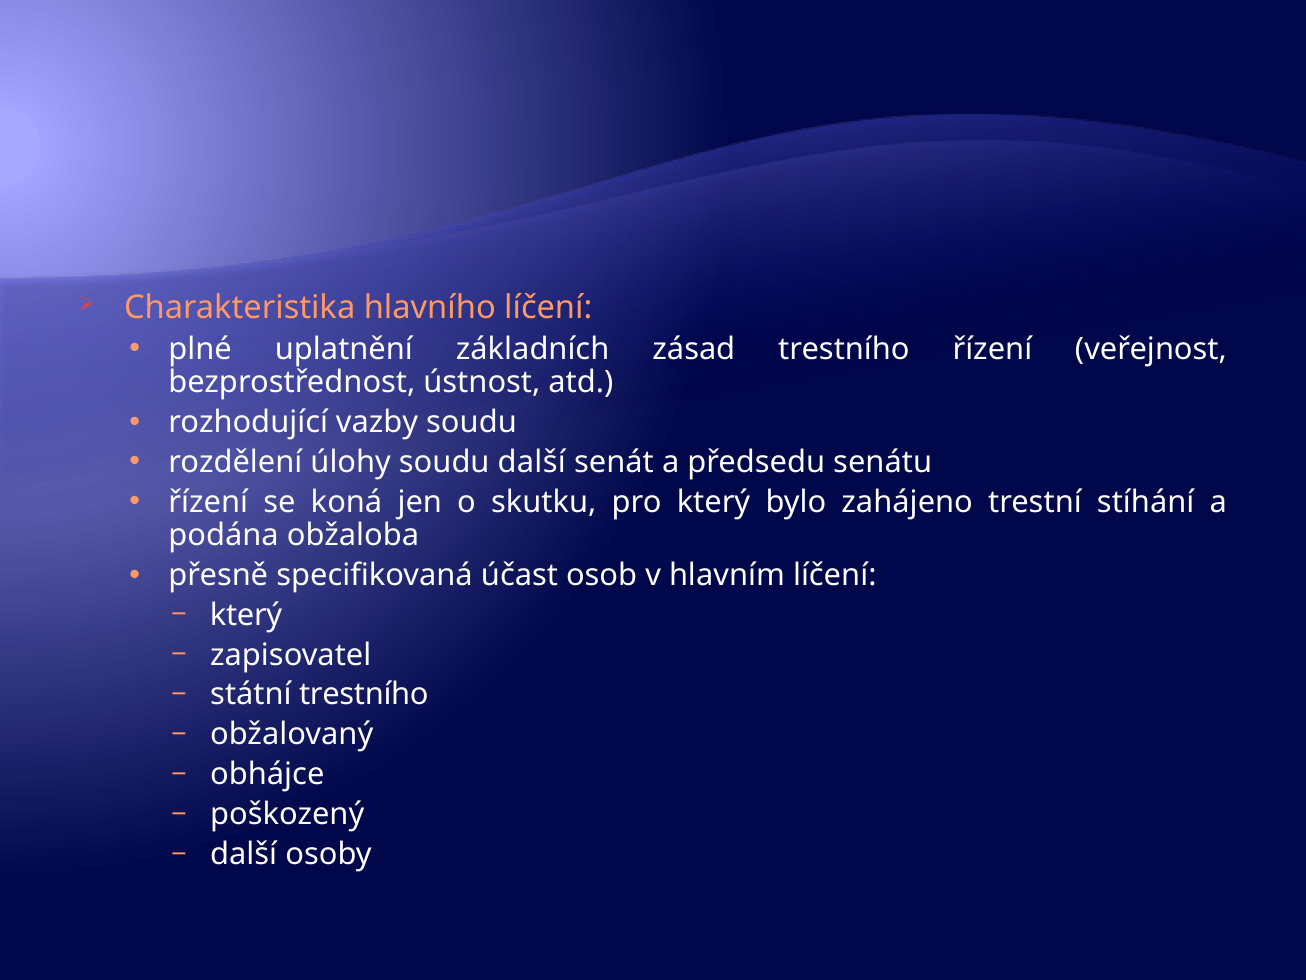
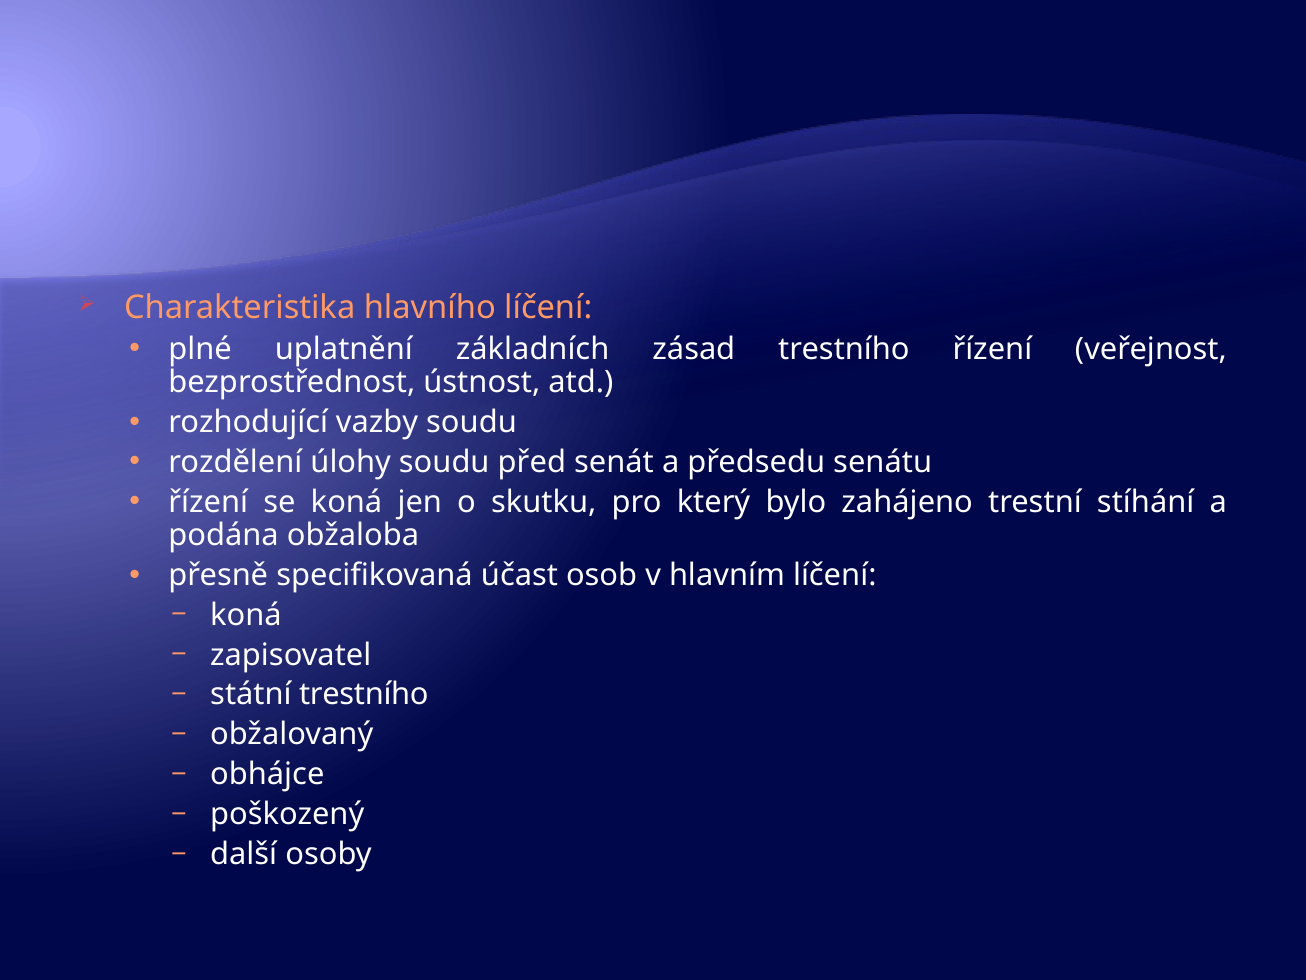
soudu další: další -> před (532, 462)
který: který -> koná (246, 615)
